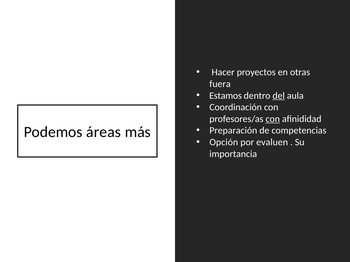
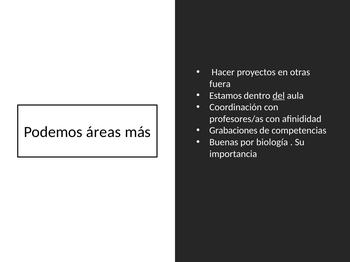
con underline: present -> none (273, 119)
Preparación: Preparación -> Grabaciones (233, 131)
Opción: Opción -> Buenas (224, 142)
evaluen: evaluen -> biología (272, 142)
